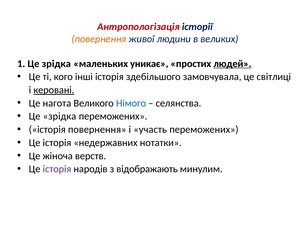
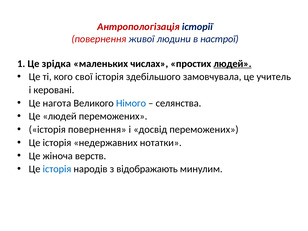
повернення colour: orange -> red (99, 39)
великих: великих -> настрої (219, 39)
уникає: уникає -> числах (149, 64)
інші: інші -> свої (84, 77)
світлиці: світлиці -> учитель (274, 77)
керовані underline: present -> none (54, 90)
зрідка: зрідка -> людей (60, 116)
участь: участь -> досвід (150, 130)
історія colour: purple -> blue (57, 169)
